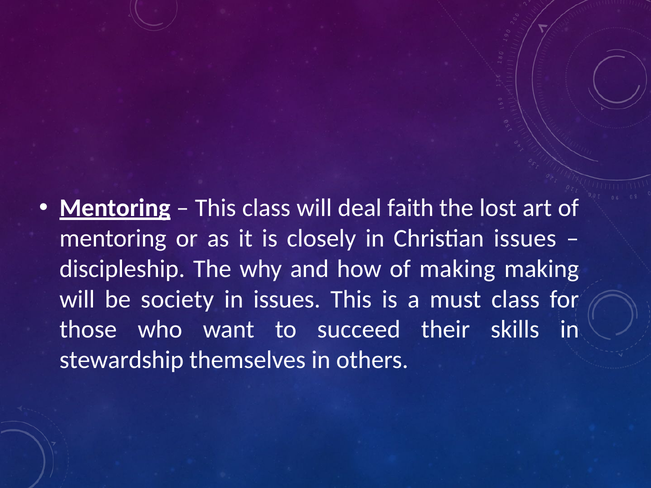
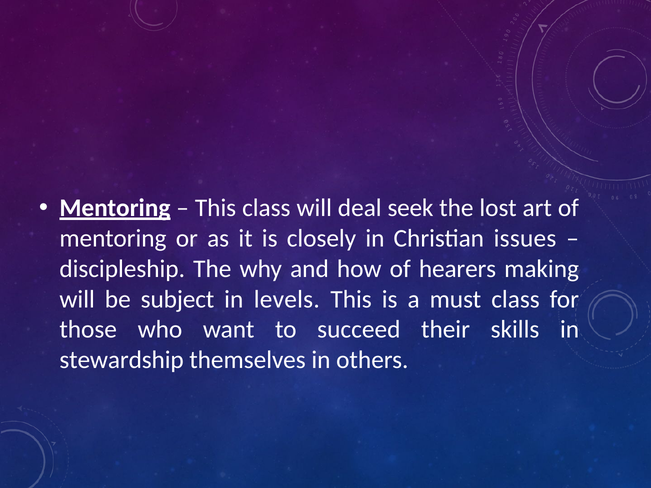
faith: faith -> seek (410, 208)
of making: making -> hearers (458, 269)
society: society -> subject (178, 299)
in issues: issues -> levels (287, 299)
